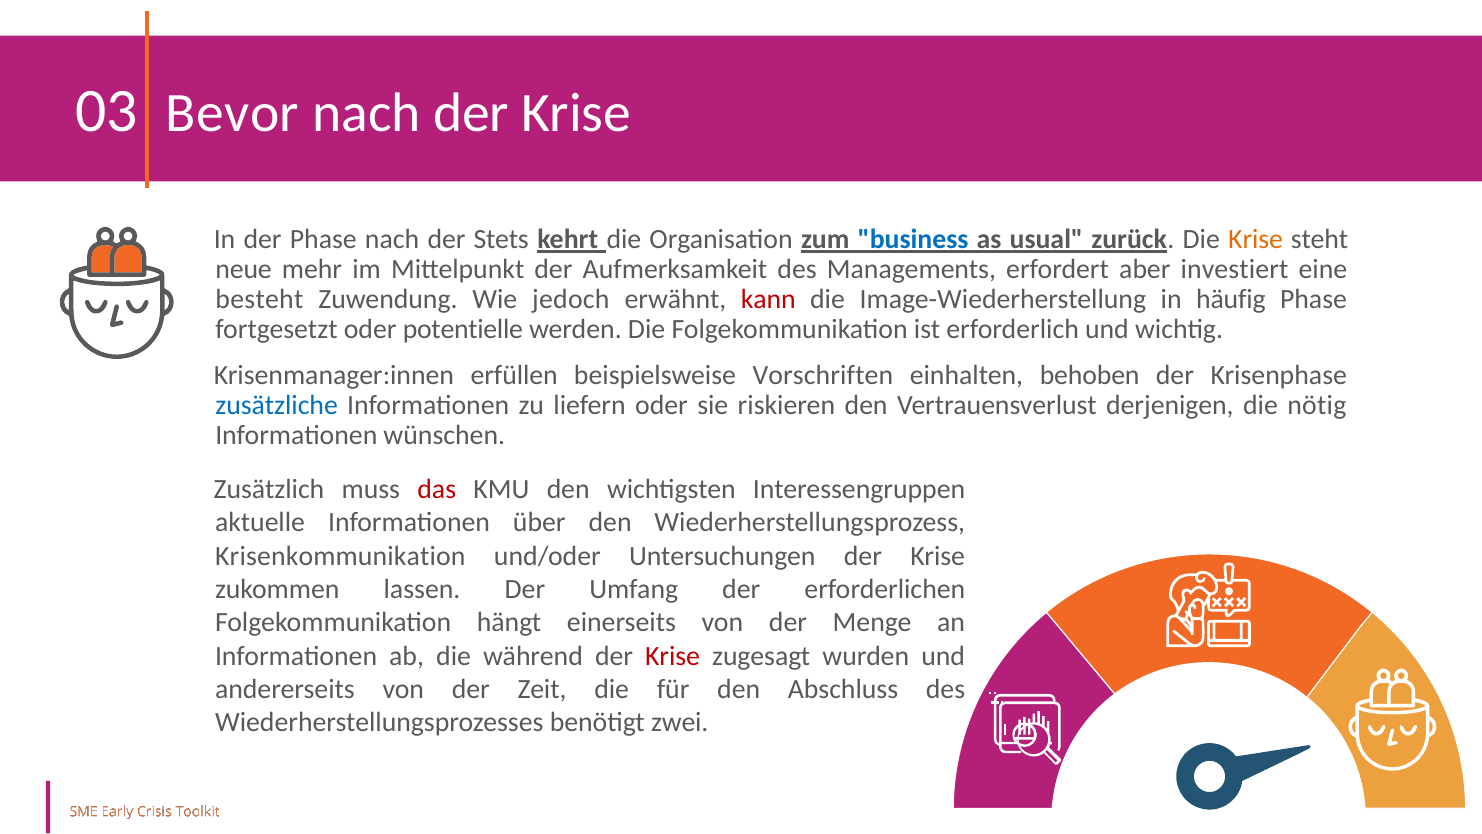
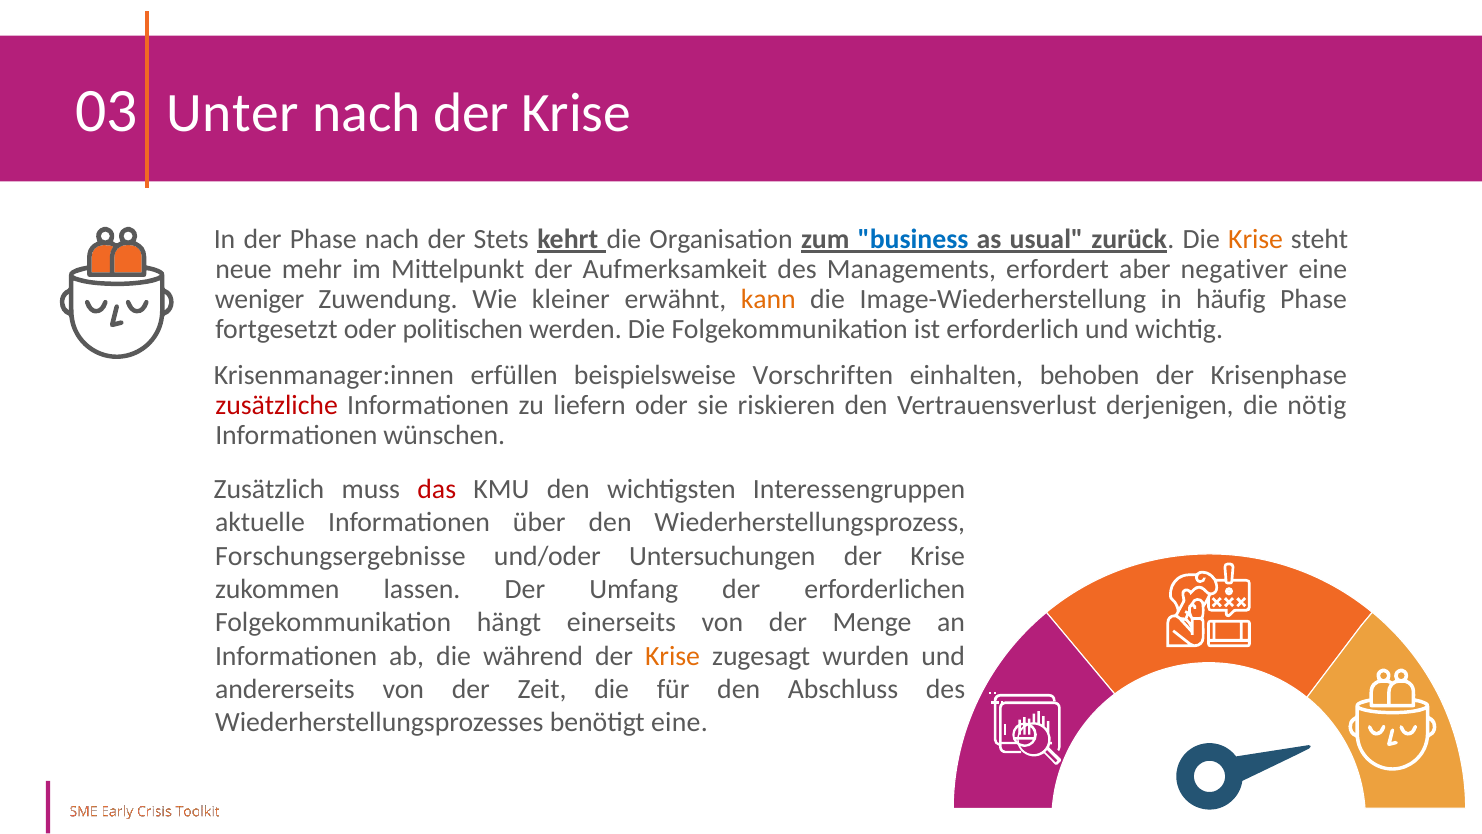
Bevor: Bevor -> Unter (233, 113)
investiert: investiert -> negativer (1234, 269)
besteht: besteht -> weniger (260, 299)
jedoch: jedoch -> kleiner (571, 299)
kann colour: red -> orange (768, 299)
potentielle: potentielle -> politischen (463, 329)
zusätzliche colour: blue -> red (277, 405)
Krisenkommunikation: Krisenkommunikation -> Forschungsergebnisse (340, 556)
Krise colour: red -> orange (673, 656)
benötigt zwei: zwei -> eine (679, 722)
